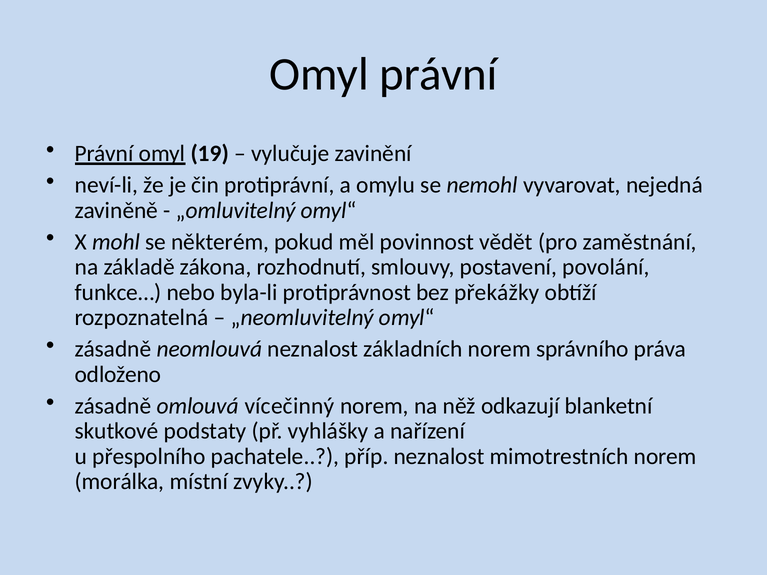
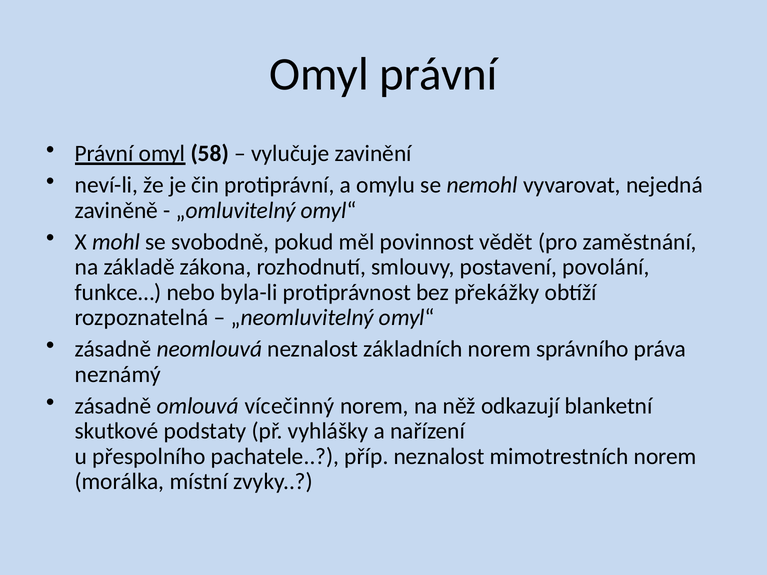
19: 19 -> 58 (210, 154)
některém: některém -> svobodně (220, 242)
odloženo: odloženo -> neznámý (118, 375)
